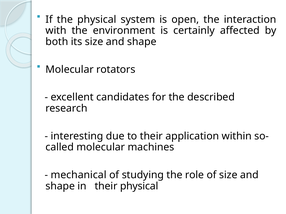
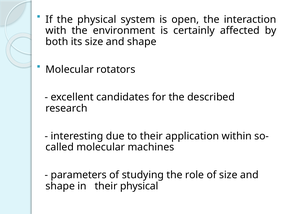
mechanical: mechanical -> parameters (79, 175)
